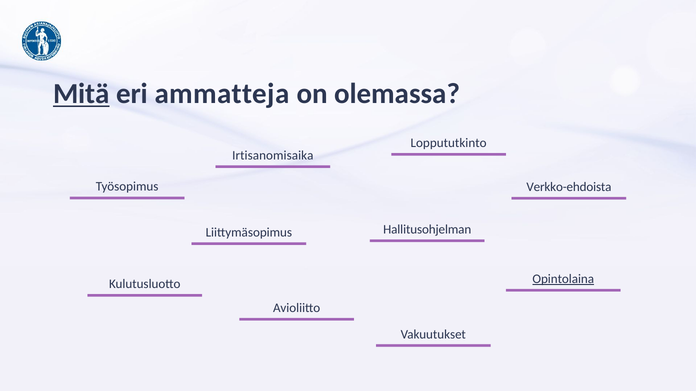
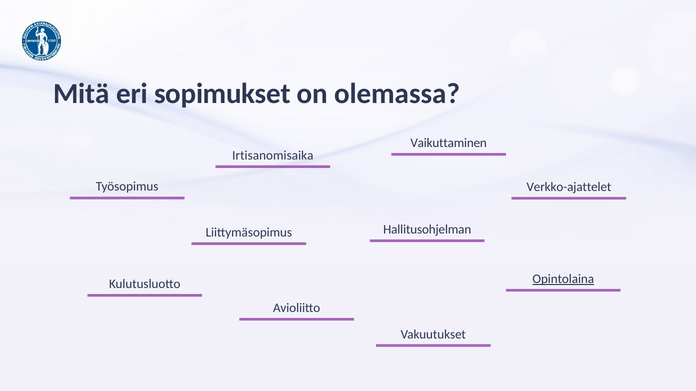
Mitä underline: present -> none (81, 94)
ammatteja: ammatteja -> sopimukset (222, 94)
Loppututkinto: Loppututkinto -> Vaikuttaminen (449, 143)
Verkko-ehdoista: Verkko-ehdoista -> Verkko-ajattelet (569, 187)
